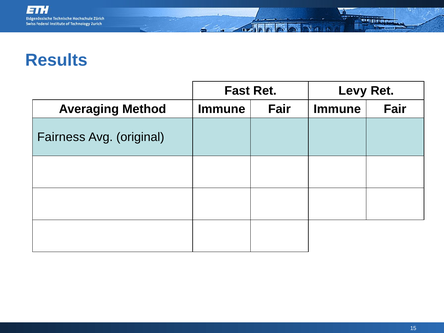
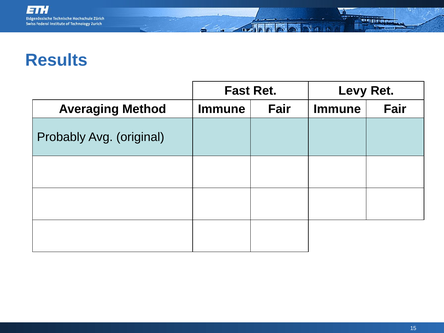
Fairness: Fairness -> Probably (61, 137)
